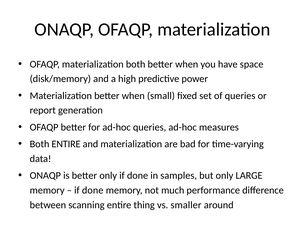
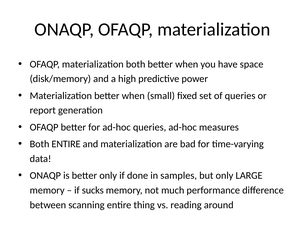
done: done -> sucks (93, 190)
smaller: smaller -> reading (186, 205)
